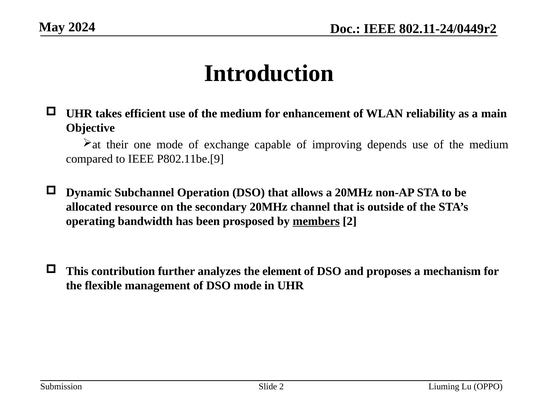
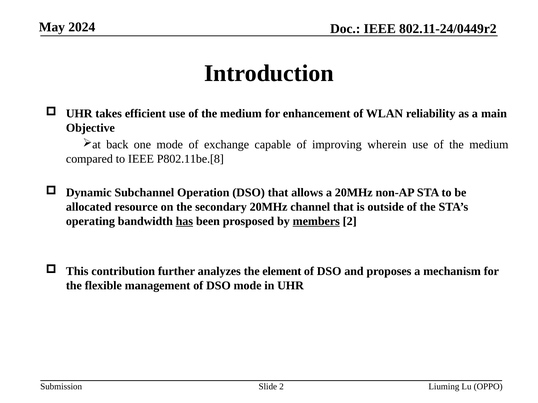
their: their -> back (117, 145)
depends: depends -> wherein (387, 145)
P802.11be.[9: P802.11be.[9 -> P802.11be.[8 (190, 159)
has underline: none -> present (184, 221)
